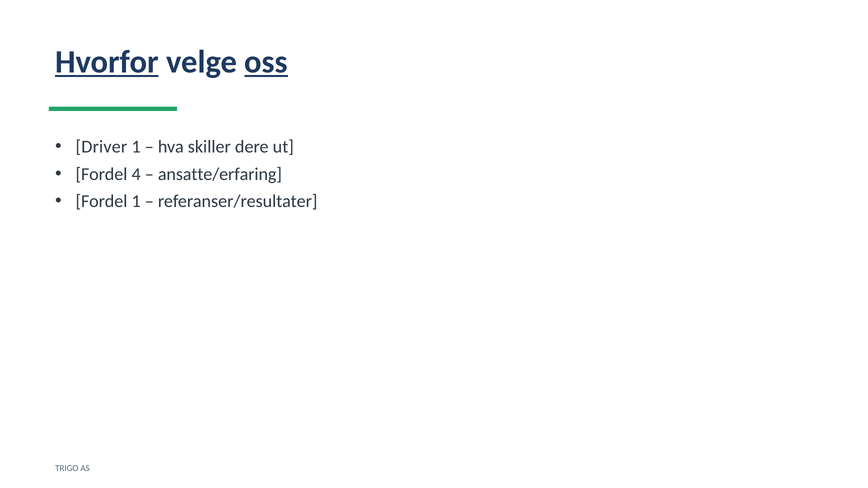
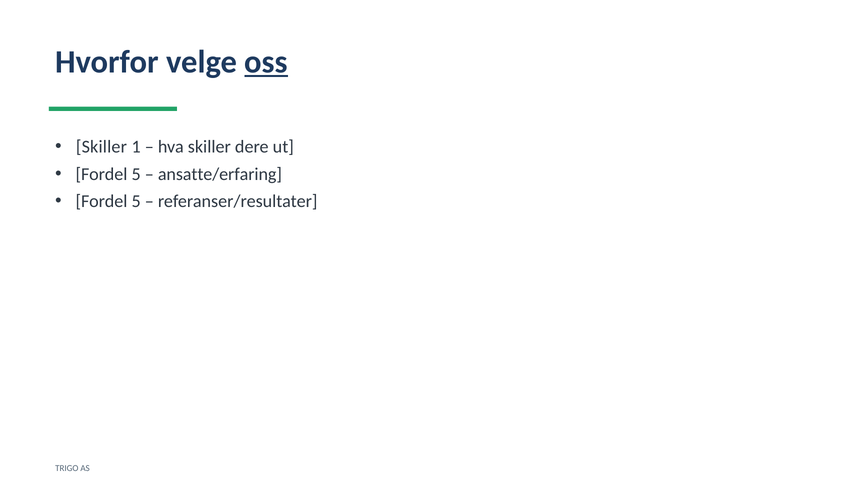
Hvorfor underline: present -> none (107, 62)
Driver: Driver -> Skiller (101, 147)
4: 4 -> 5 (136, 174)
1: 1 -> 5 (136, 201)
